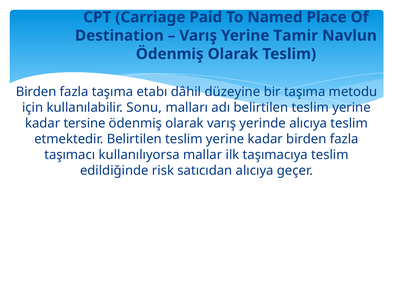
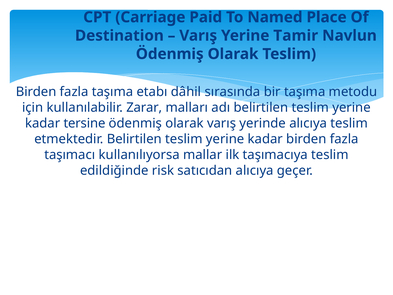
düzeyine: düzeyine -> sırasında (232, 92)
Sonu: Sonu -> Zarar (144, 107)
